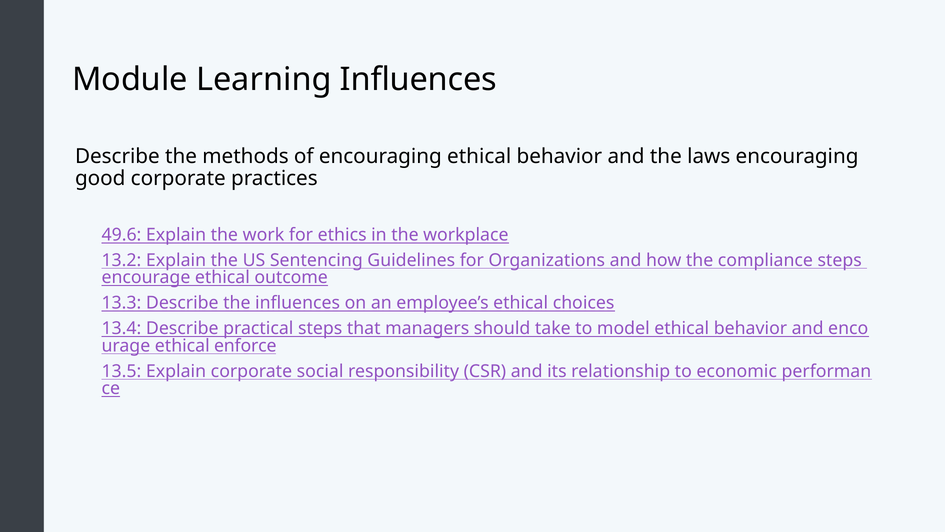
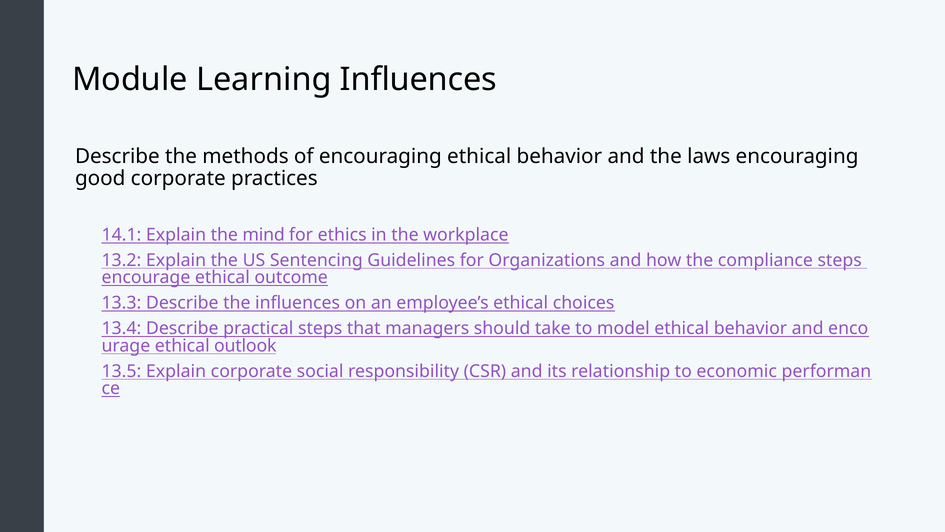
49.6: 49.6 -> 14.1 (121, 235)
work: work -> mind (264, 235)
enforce: enforce -> outlook (245, 345)
